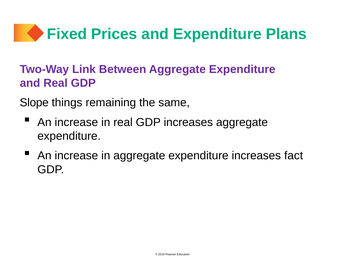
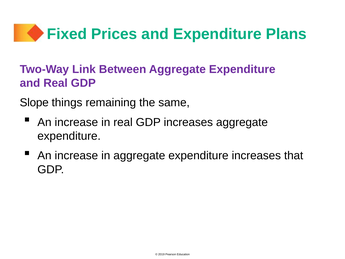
fact: fact -> that (294, 155)
